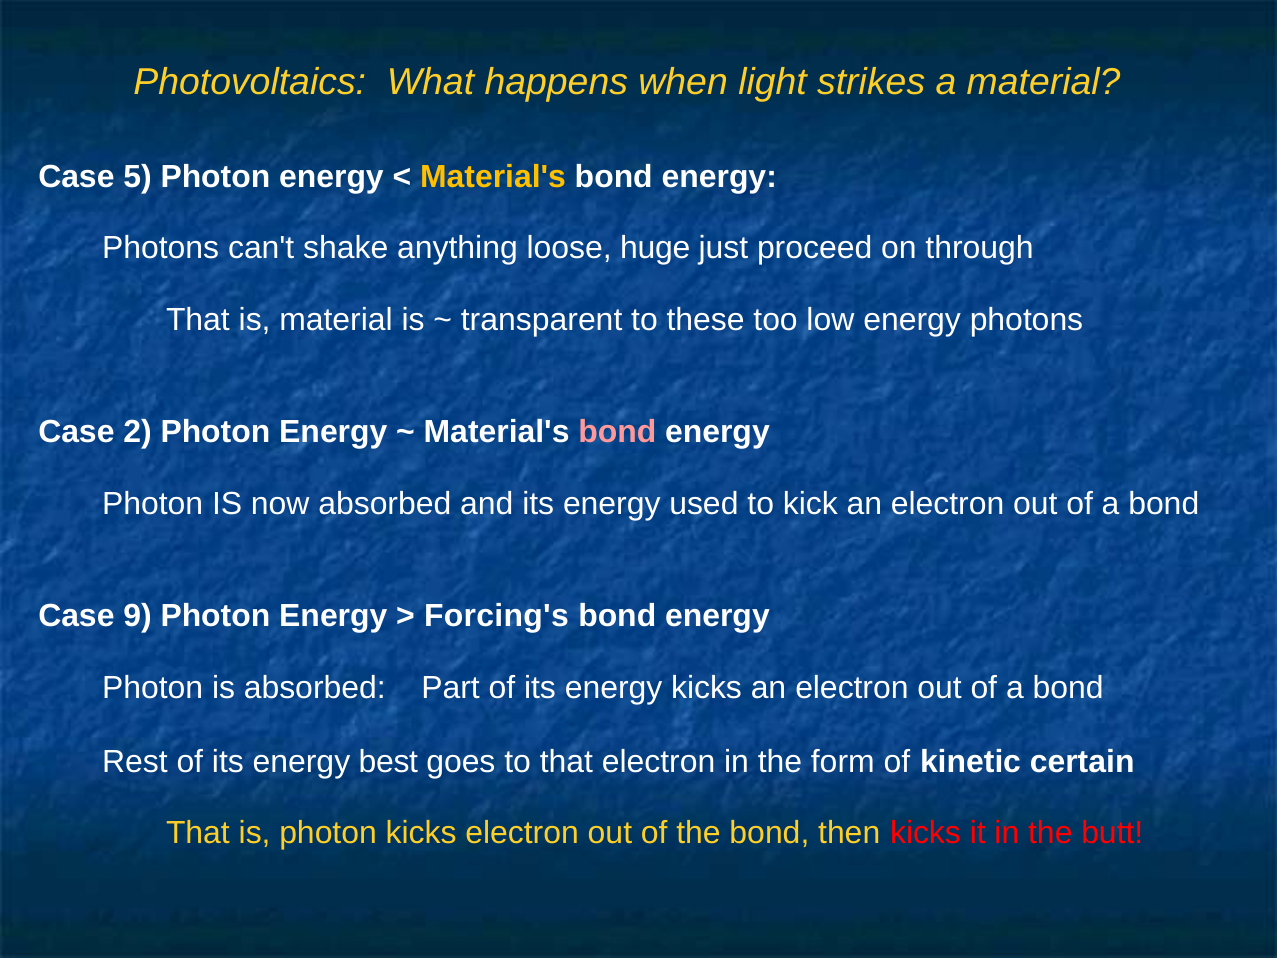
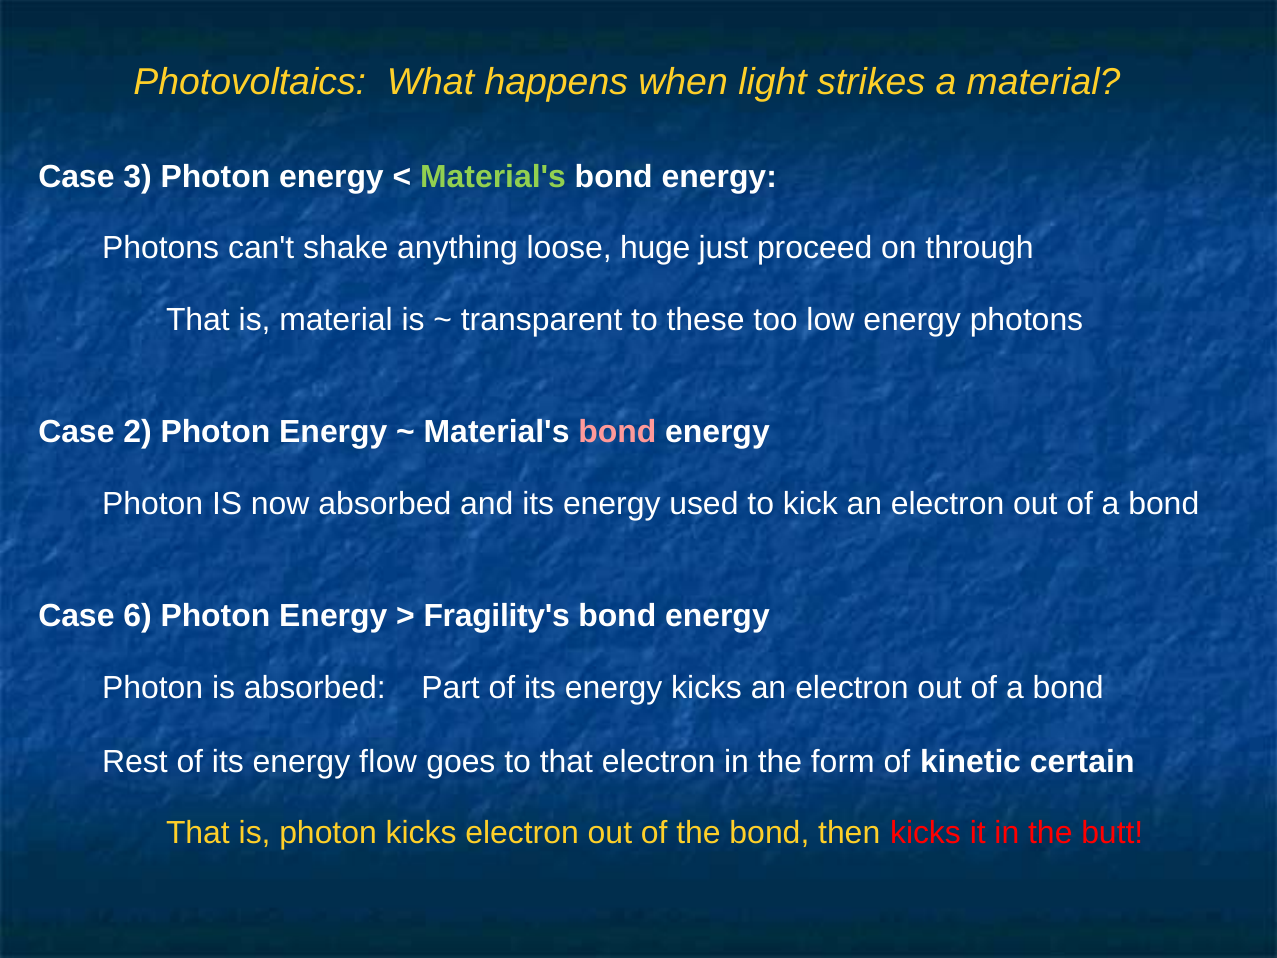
5: 5 -> 3 (138, 177)
Material's colour: yellow -> light green (493, 177)
9: 9 -> 6 (138, 616)
Forcing's: Forcing's -> Fragility's (497, 616)
best: best -> flow (388, 761)
